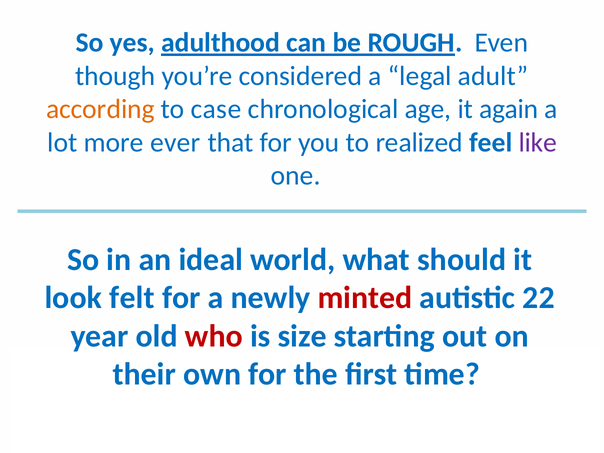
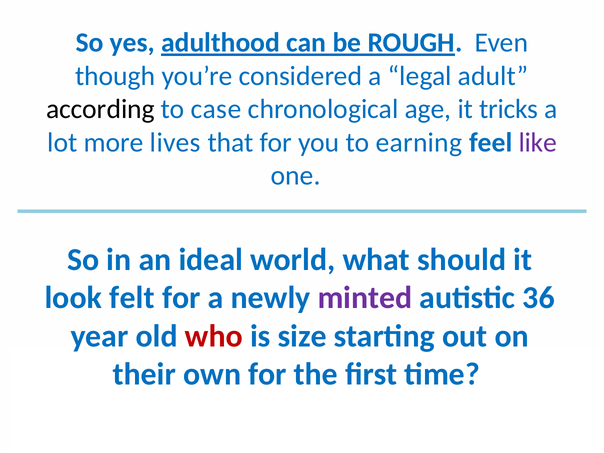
according colour: orange -> black (100, 109)
again: again -> tricks (509, 109)
ever: ever -> lives (175, 143)
realized: realized -> earning (419, 143)
minted colour: red -> purple (365, 298)
22: 22 -> 36 (539, 298)
